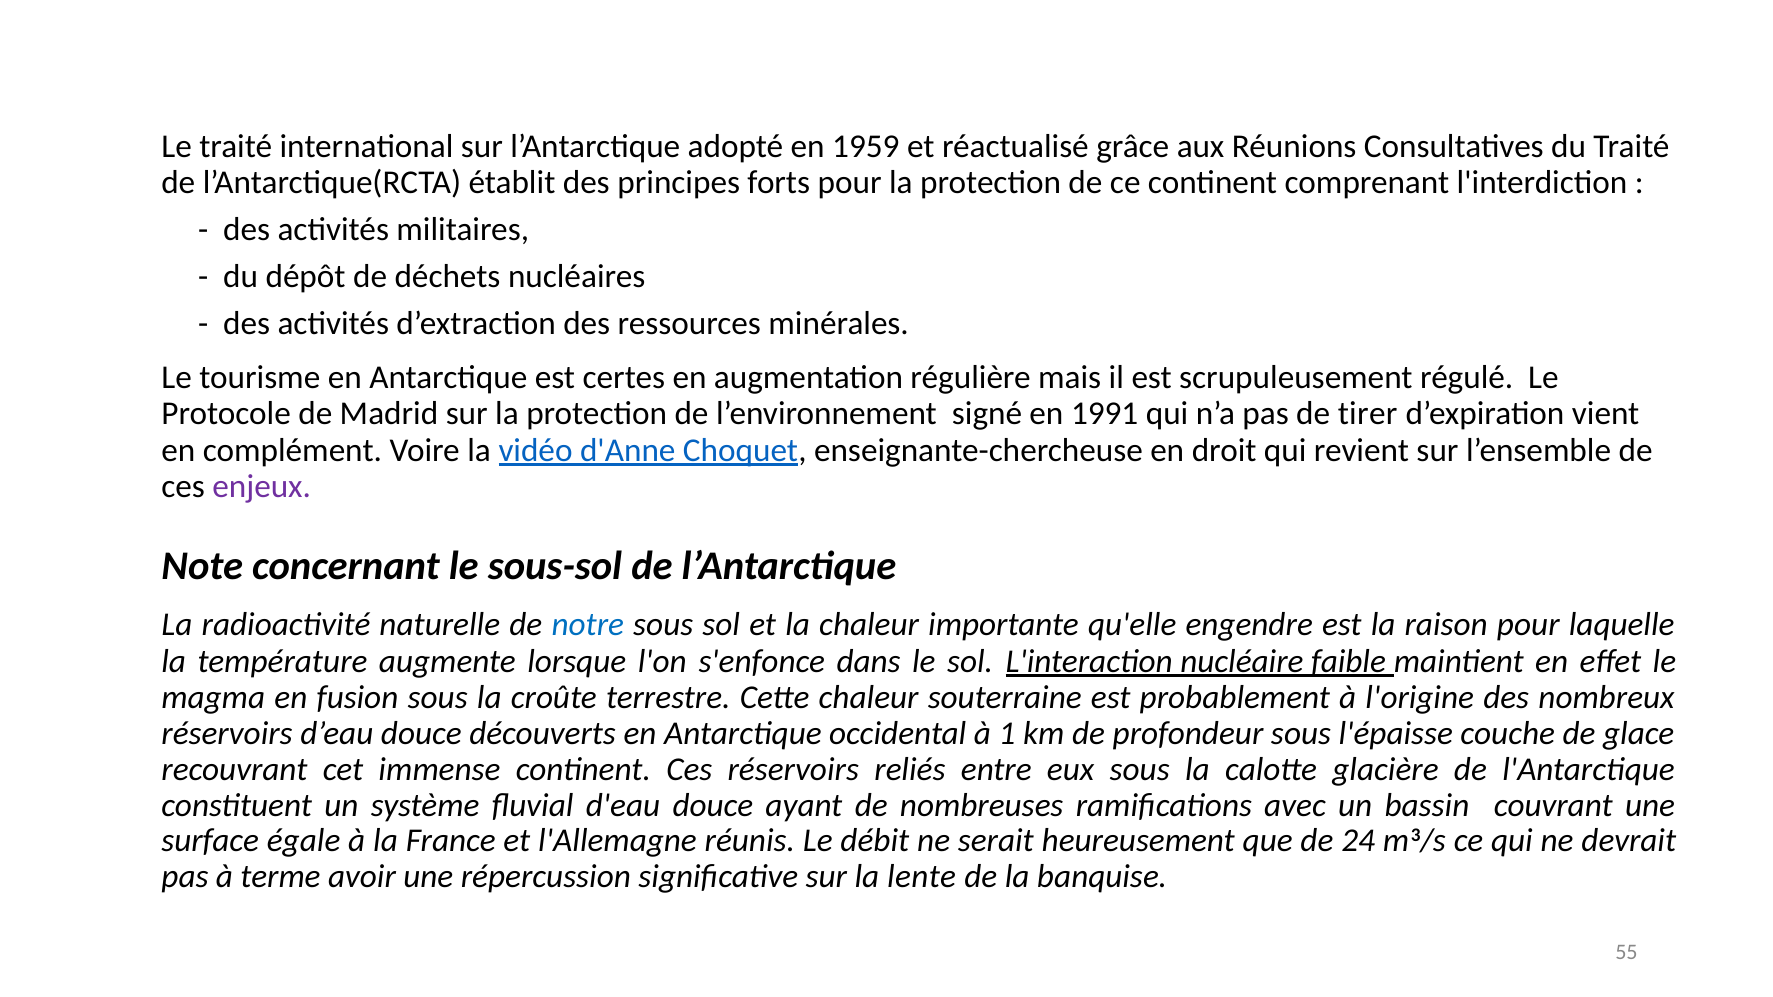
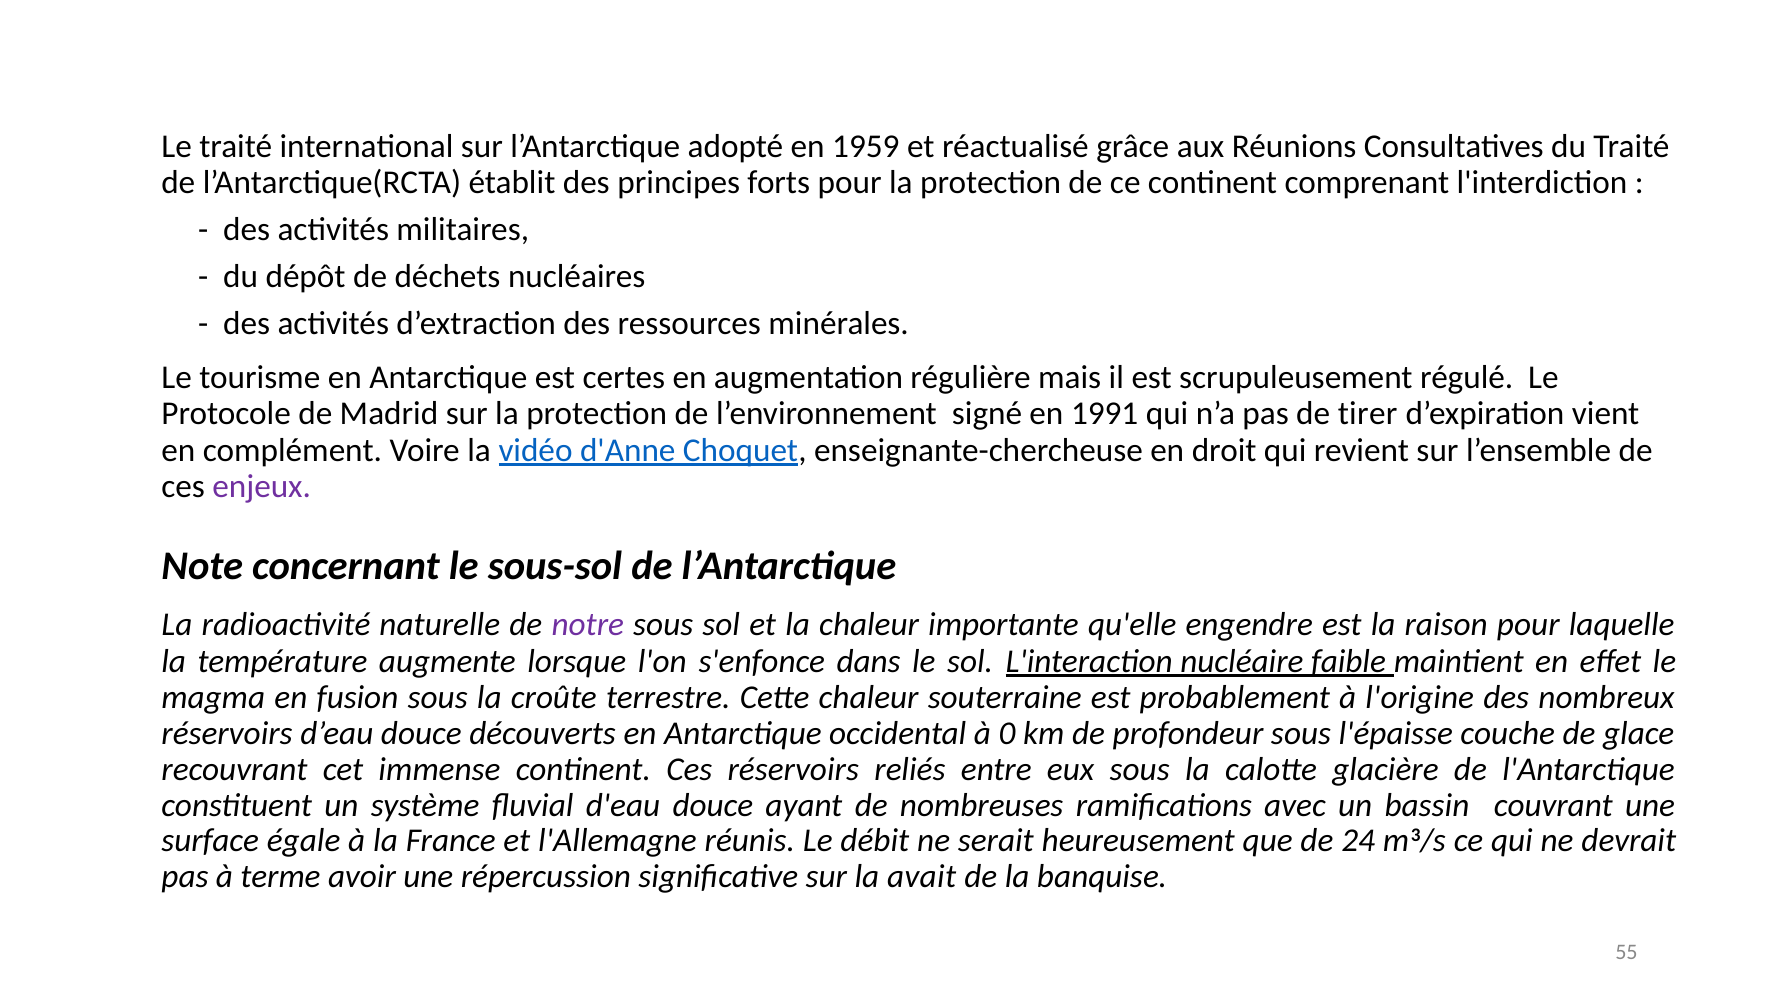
notre colour: blue -> purple (588, 625)
1: 1 -> 0 (1007, 734)
lente: lente -> avait (922, 877)
